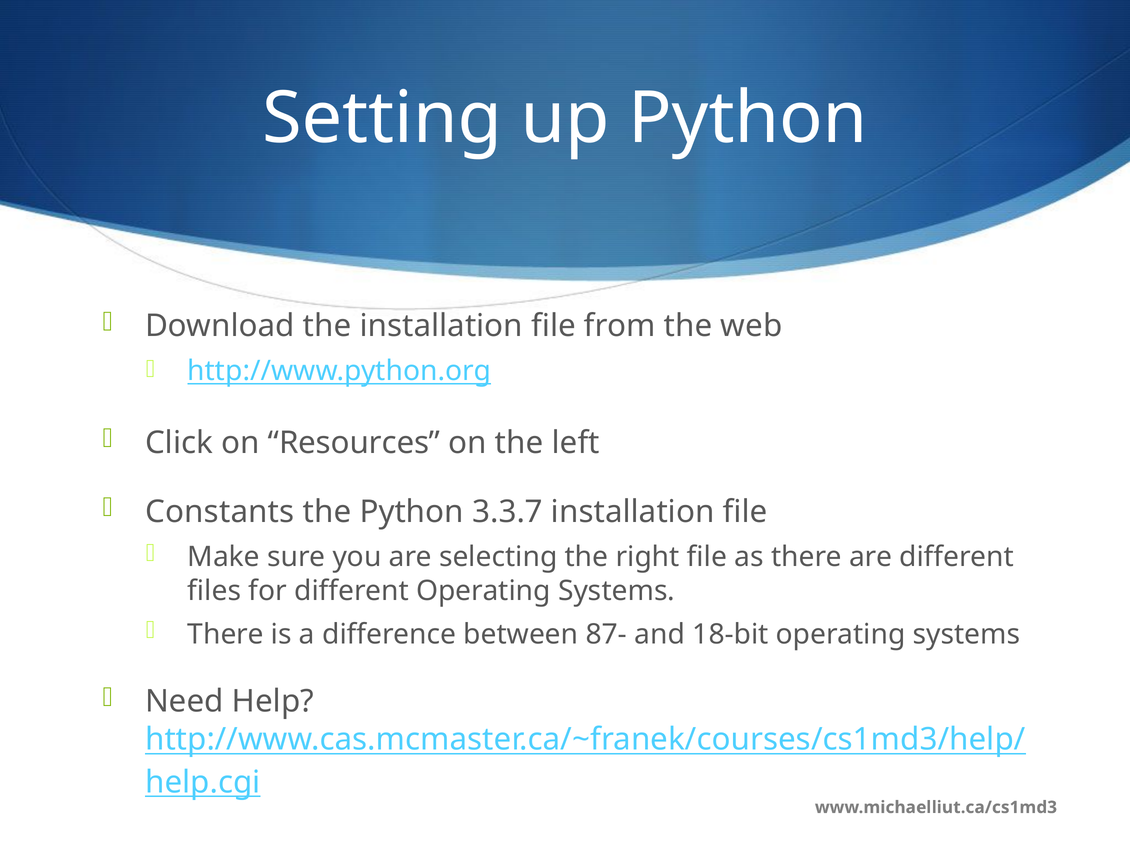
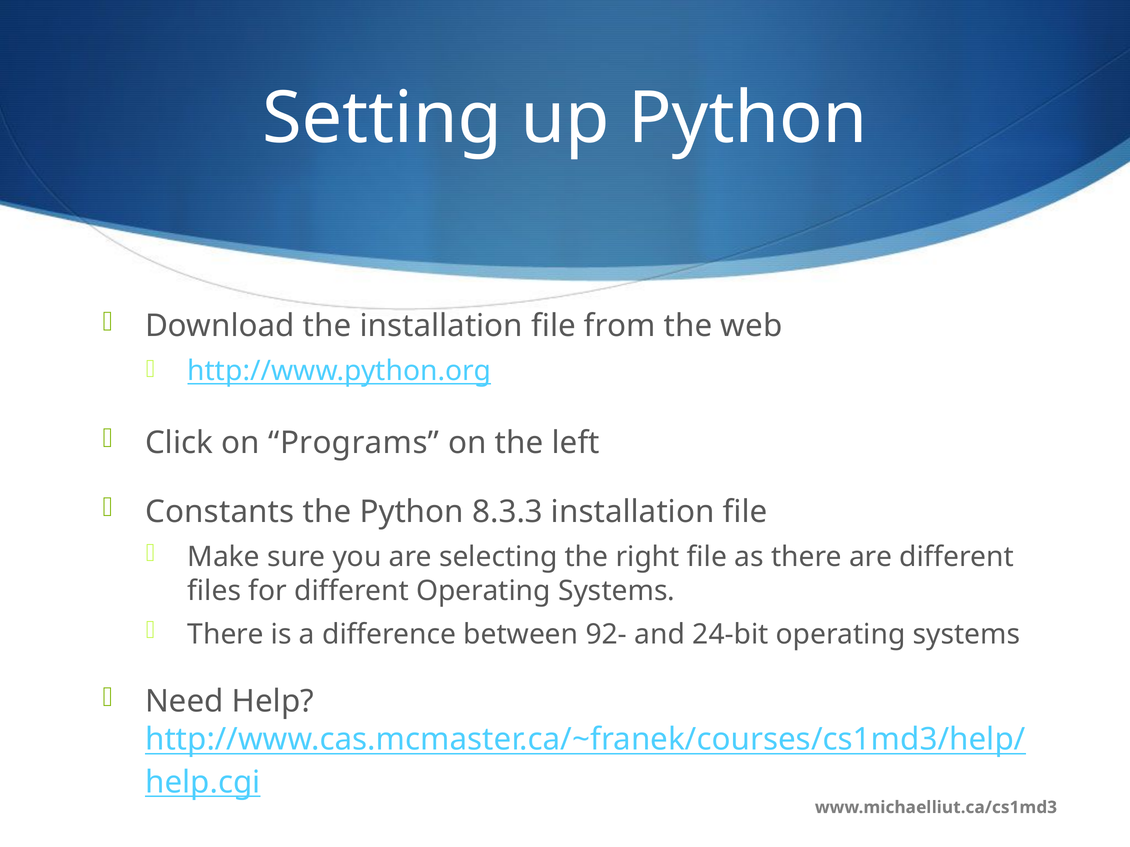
Resources: Resources -> Programs (354, 443)
3.3.7: 3.3.7 -> 8.3.3 (508, 512)
87-: 87- -> 92- (606, 635)
18-bit: 18-bit -> 24-bit (731, 635)
